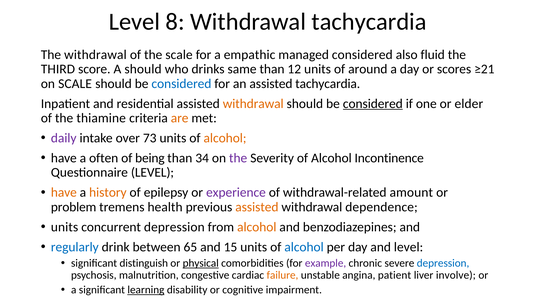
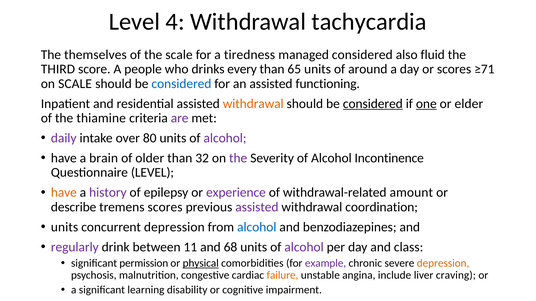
8: 8 -> 4 (175, 22)
The withdrawal: withdrawal -> themselves (95, 55)
empathic: empathic -> tiredness (250, 55)
A should: should -> people (143, 69)
same: same -> every (242, 69)
12: 12 -> 65 (294, 69)
≥21: ≥21 -> ≥71 (484, 69)
assisted tachycardia: tachycardia -> functioning (328, 84)
one underline: none -> present (426, 104)
are colour: orange -> purple (180, 118)
73: 73 -> 80 (150, 138)
alcohol colour: orange -> purple (225, 138)
often: often -> brain (104, 158)
being: being -> older (150, 158)
34: 34 -> 32 (202, 158)
history colour: orange -> purple (108, 193)
problem: problem -> describe (74, 207)
tremens health: health -> scores (165, 207)
assisted colour: orange -> purple (257, 207)
dependence: dependence -> coordination (382, 207)
alcohol colour: orange -> blue (257, 227)
regularly colour: blue -> purple (75, 247)
65: 65 -> 11 (190, 247)
15: 15 -> 68 (230, 247)
alcohol colour: blue -> purple (304, 247)
and level: level -> class (409, 247)
distinguish: distinguish -> permission (144, 264)
depression colour: blue -> orange (443, 264)
patient: patient -> include (395, 276)
involve: involve -> craving (456, 276)
learning underline: present -> none (146, 290)
